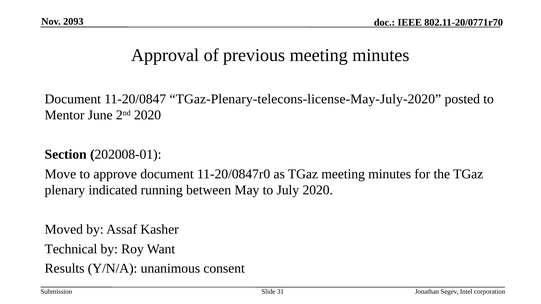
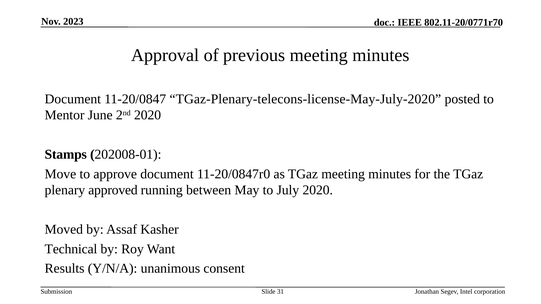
2093: 2093 -> 2023 (73, 22)
Section: Section -> Stamps (66, 154)
indicated: indicated -> approved (113, 190)
